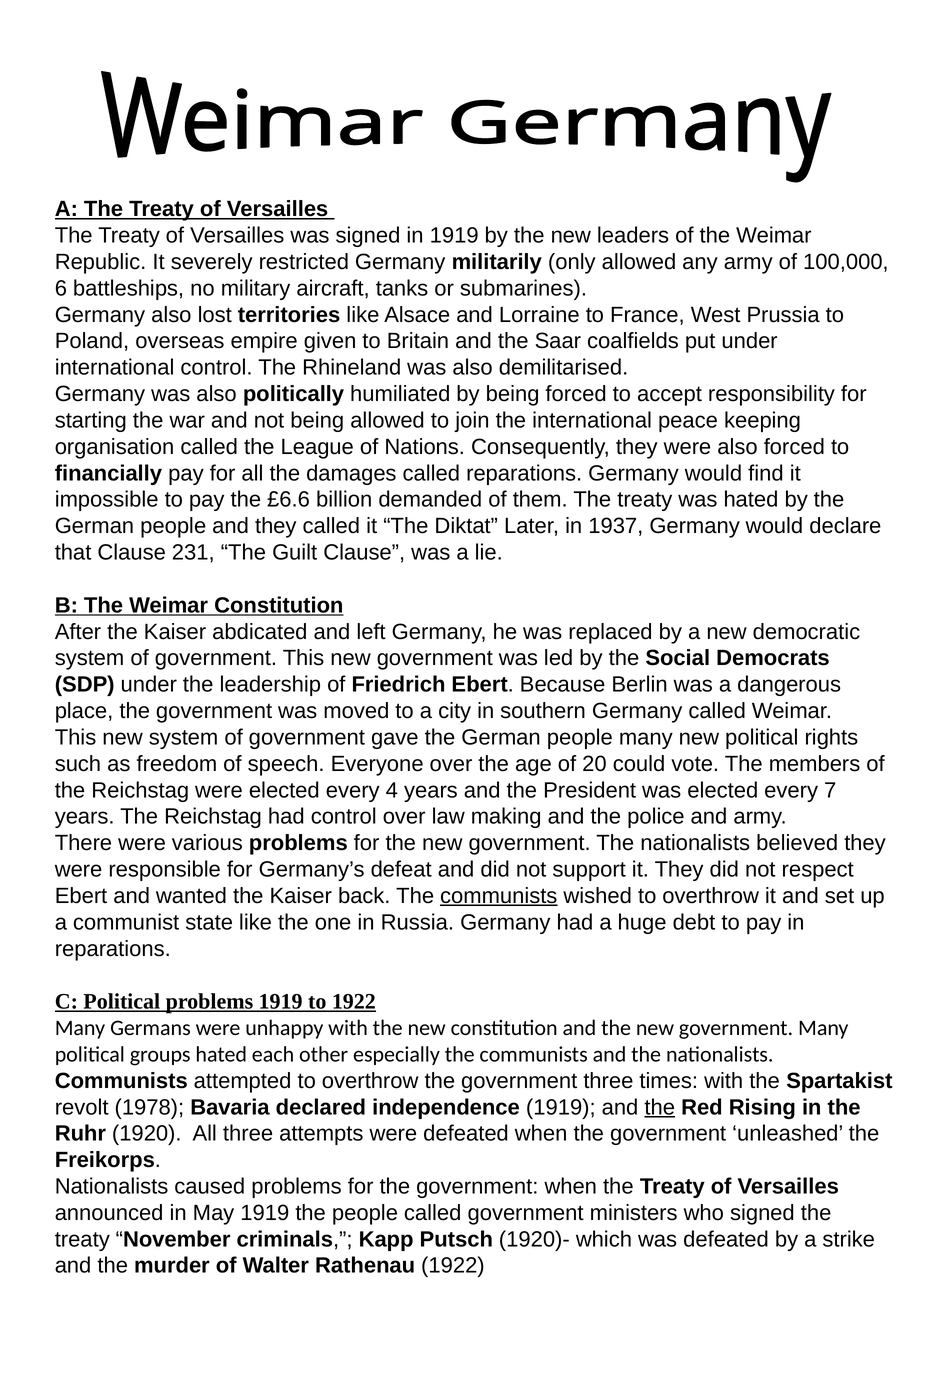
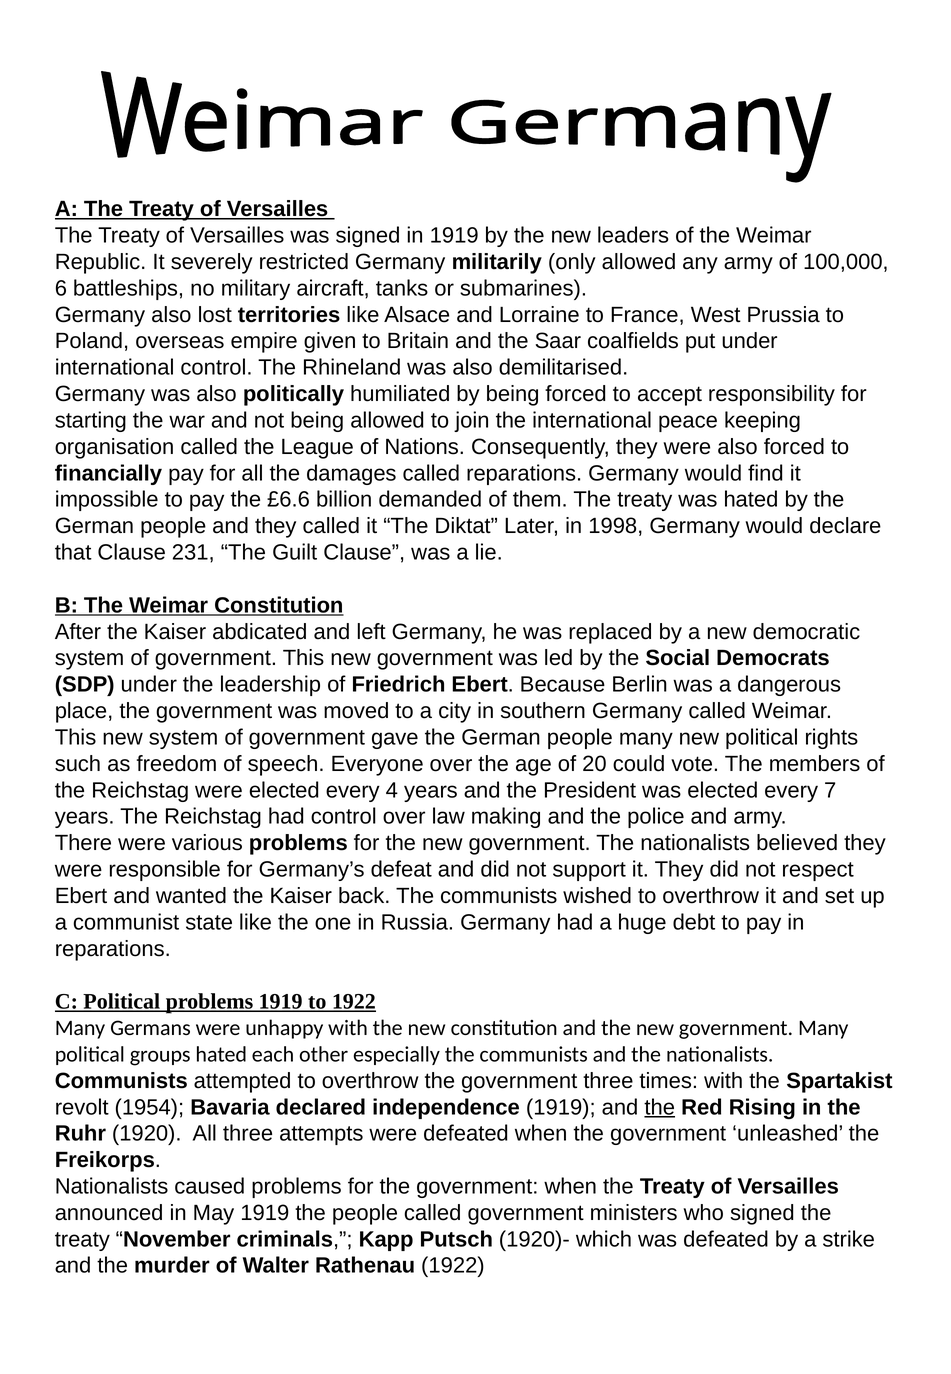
1937: 1937 -> 1998 (616, 526)
communists underline: present -> none (499, 896)
1978: 1978 -> 1954 (149, 1107)
